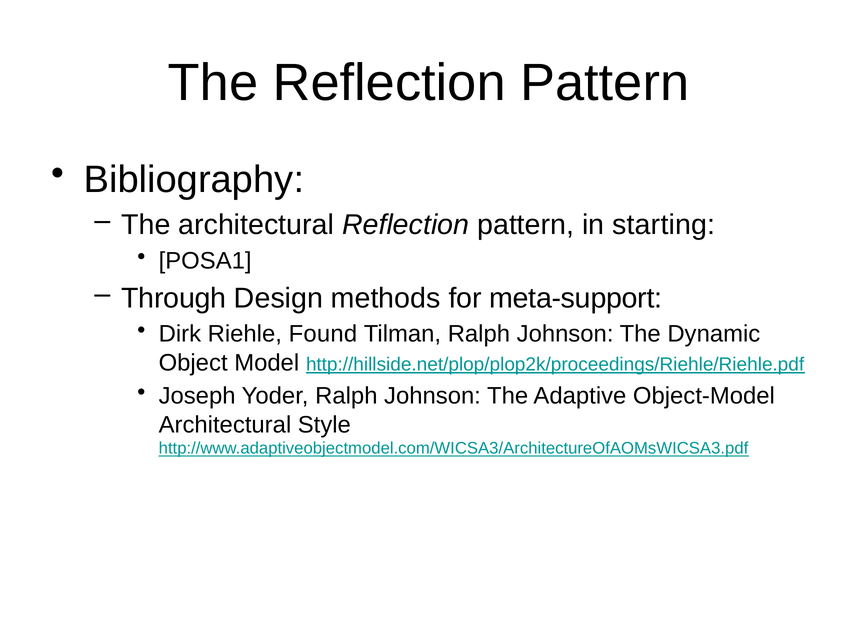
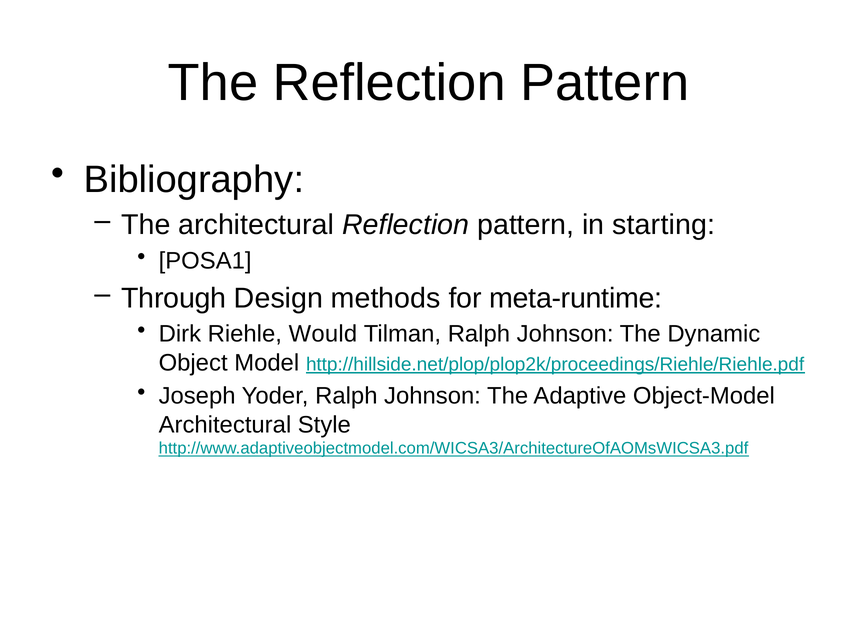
meta-support: meta-support -> meta-runtime (576, 298)
Found: Found -> Would (323, 334)
